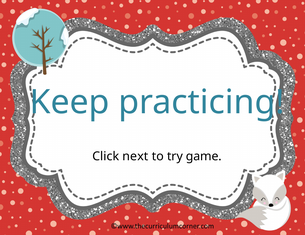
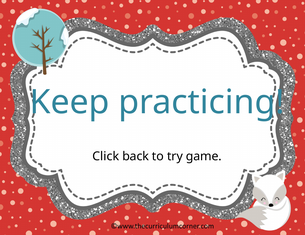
next: next -> back (136, 157)
